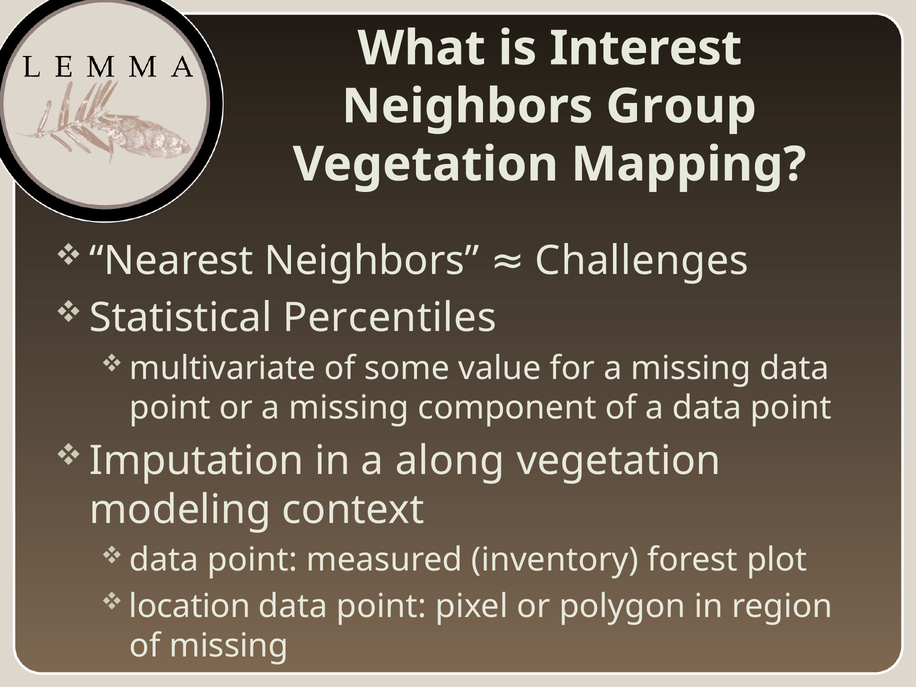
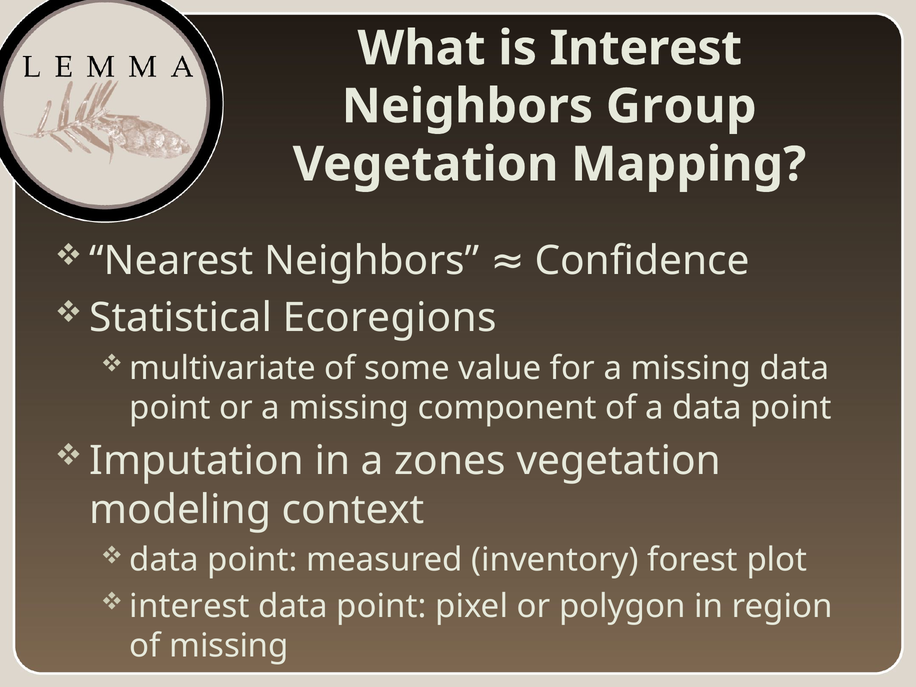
Challenges: Challenges -> Confidence (642, 261)
Percentiles: Percentiles -> Ecoregions (390, 318)
along: along -> zones (450, 461)
location: location -> interest (190, 606)
